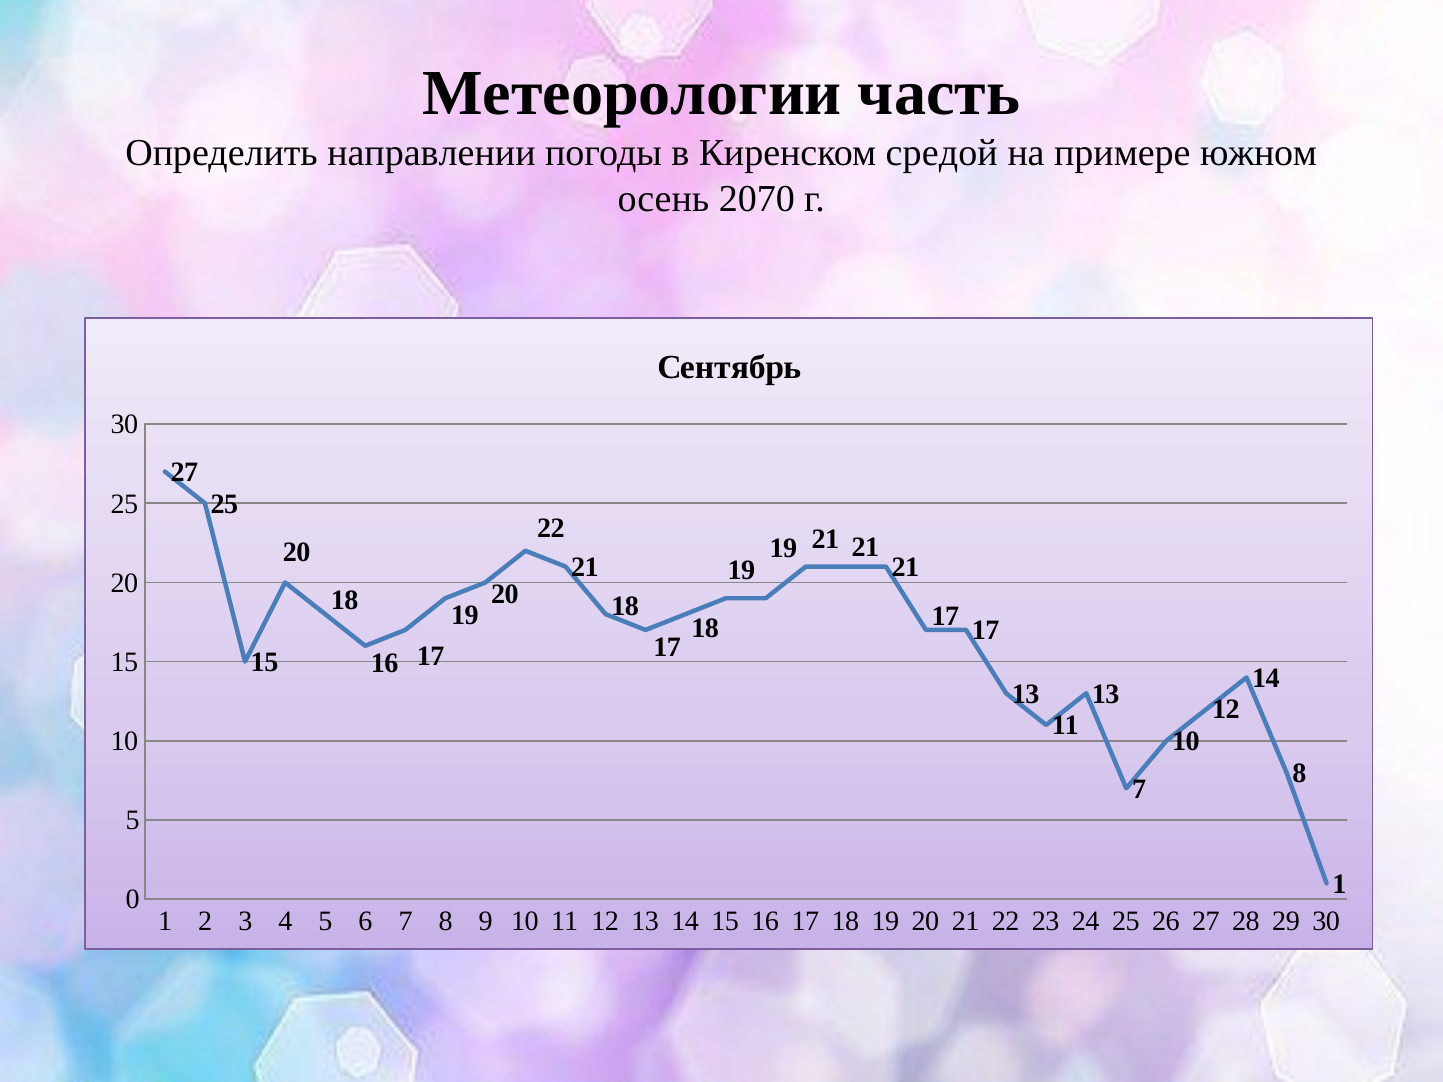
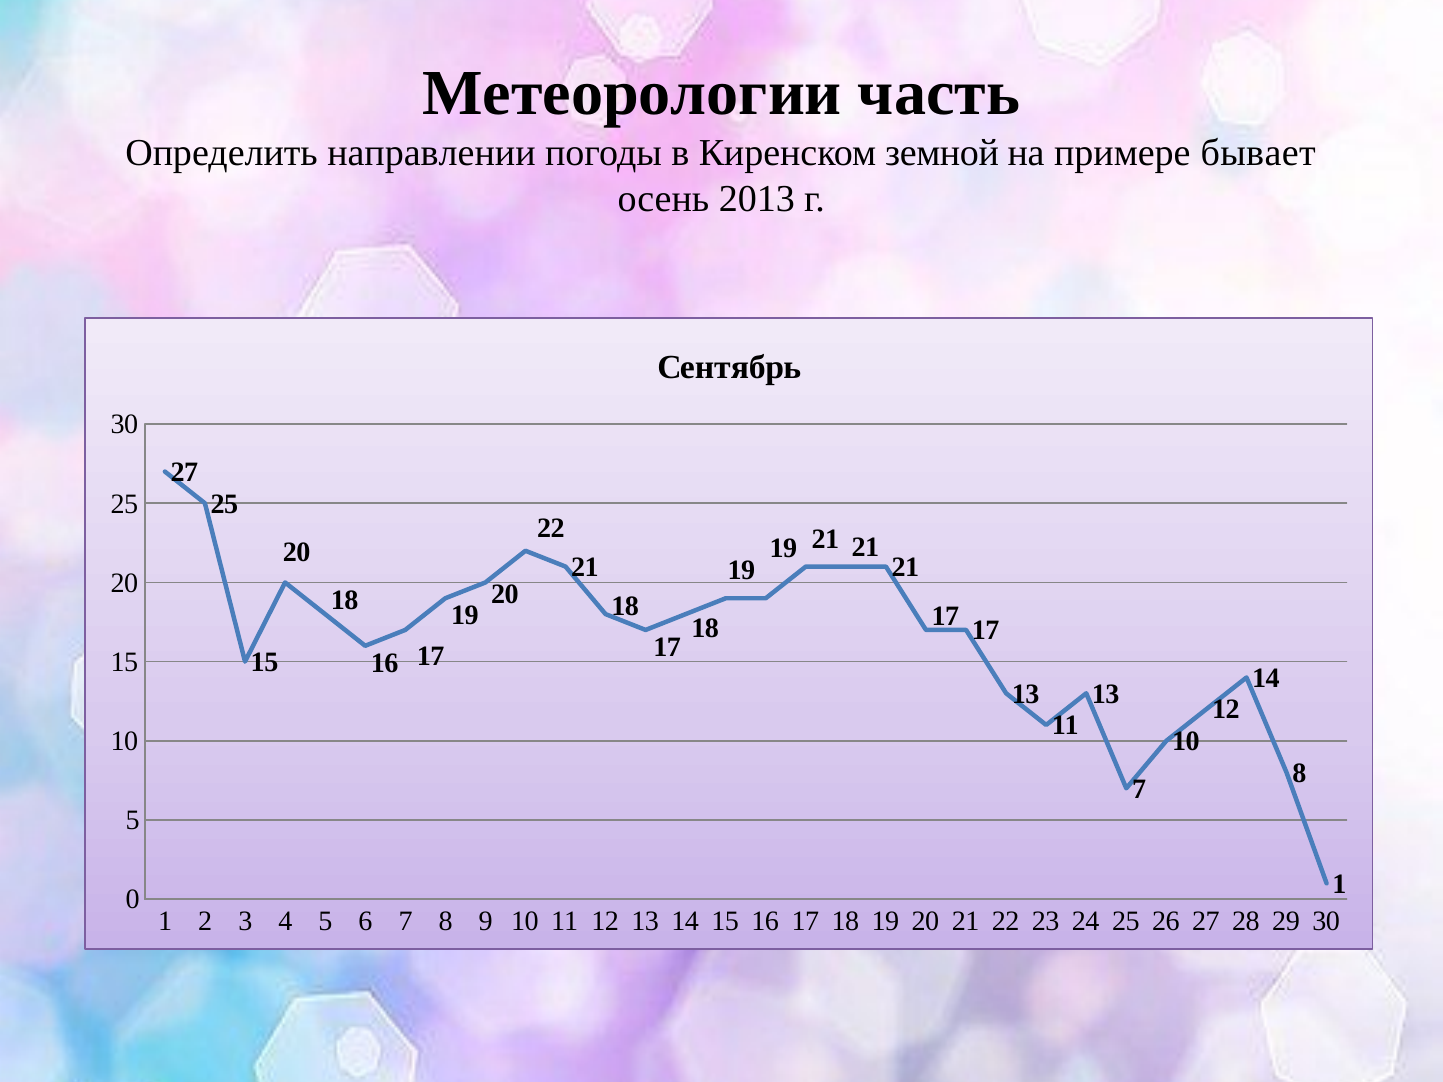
средой: средой -> земной (942, 153)
южном: южном -> бывает (1258, 153)
2070: 2070 -> 2013 (757, 199)
